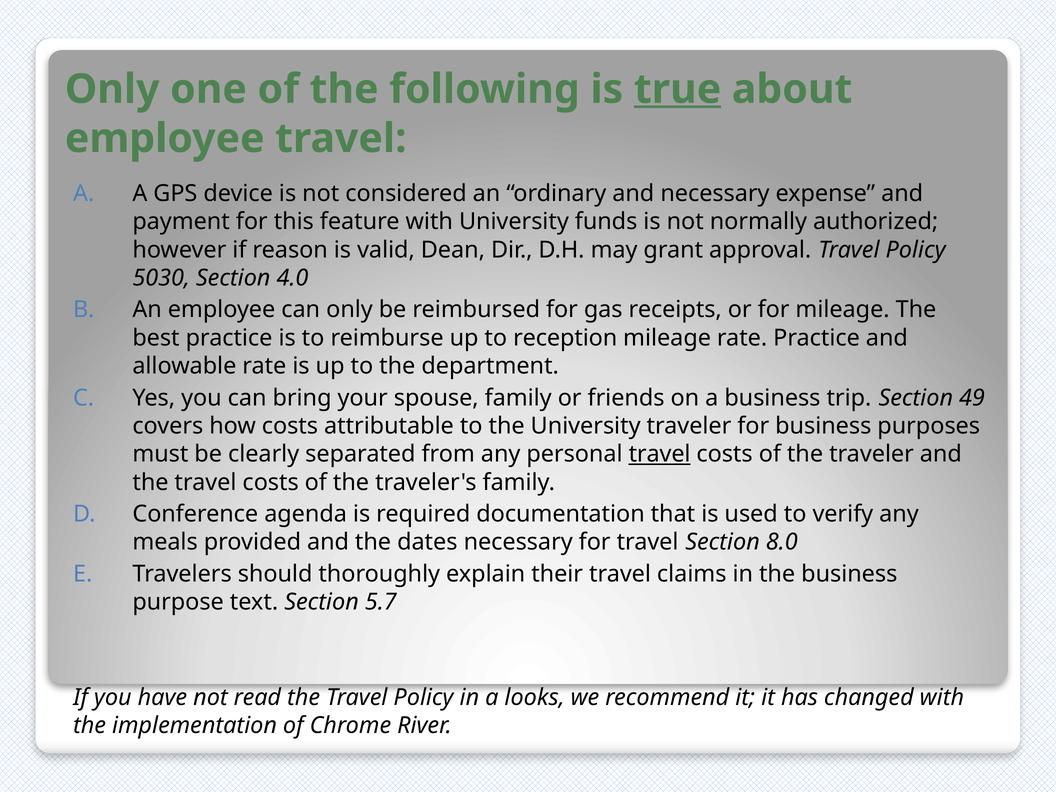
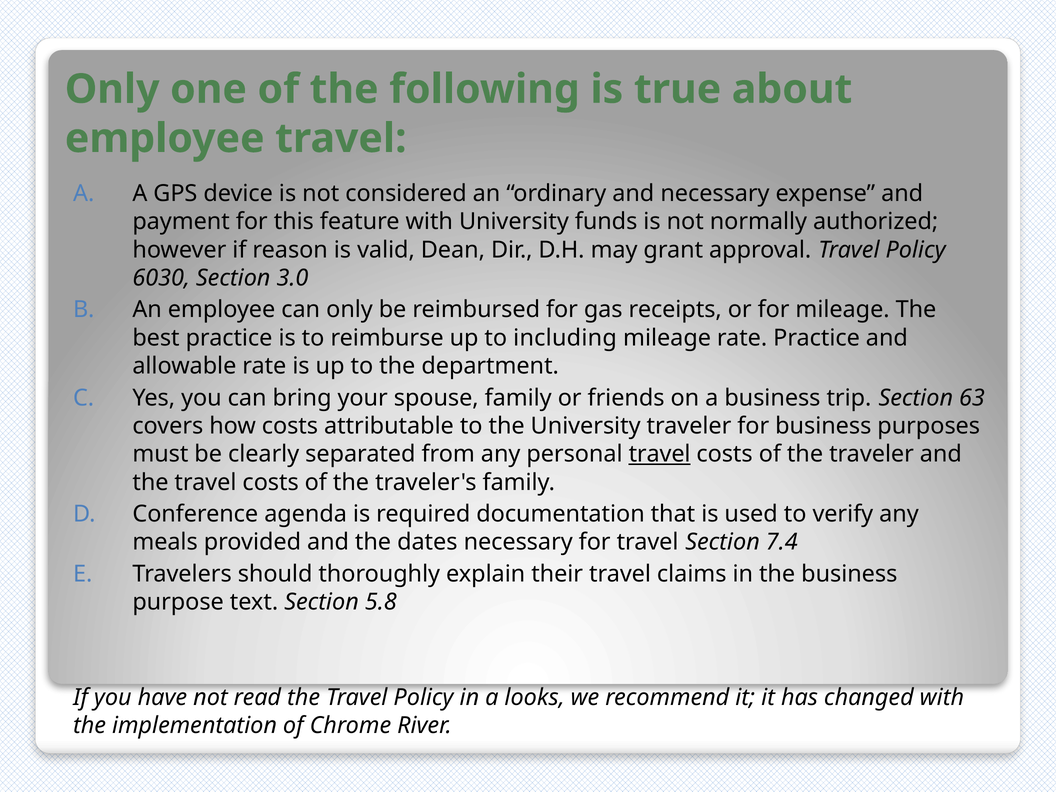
true underline: present -> none (678, 89)
5030: 5030 -> 6030 (161, 278)
4.0: 4.0 -> 3.0 (292, 278)
reception: reception -> including (565, 338)
49: 49 -> 63 (972, 398)
8.0: 8.0 -> 7.4 (782, 542)
5.7: 5.7 -> 5.8 (381, 602)
